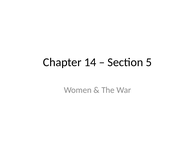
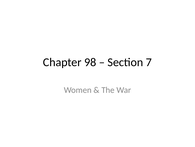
14: 14 -> 98 (90, 62)
5: 5 -> 7 (149, 62)
